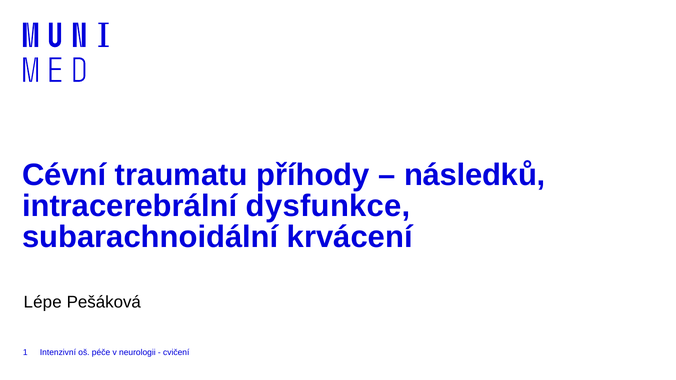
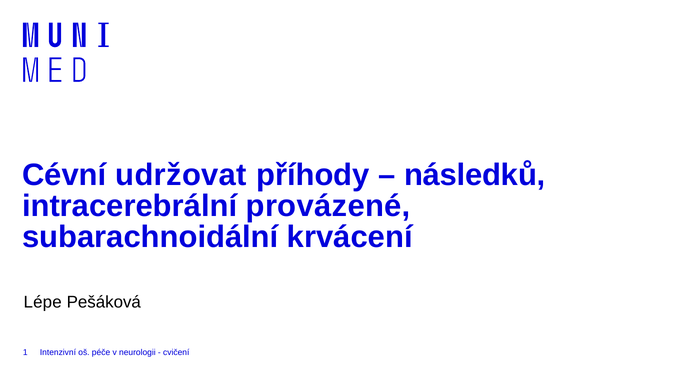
traumatu: traumatu -> udržovat (181, 175)
dysfunkce: dysfunkce -> provázené (328, 206)
